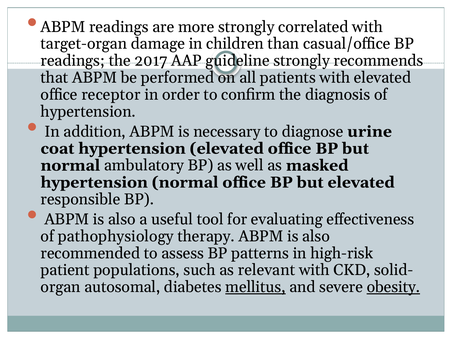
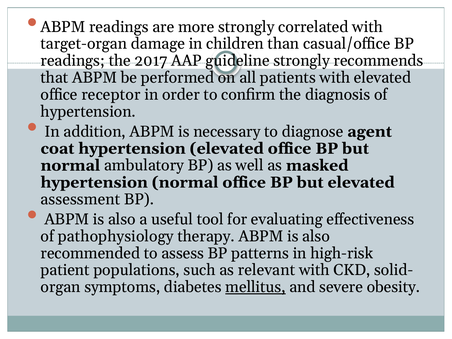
urine: urine -> agent (370, 132)
responsible: responsible -> assessment (80, 199)
autosomal: autosomal -> symptoms (122, 287)
obesity underline: present -> none (393, 287)
